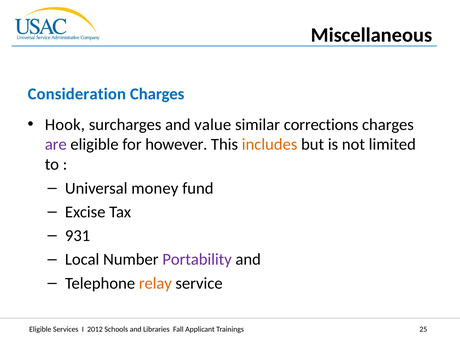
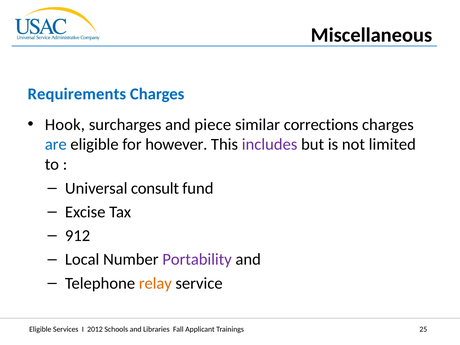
Consideration: Consideration -> Requirements (77, 94)
value: value -> piece (213, 125)
are colour: purple -> blue (56, 145)
includes colour: orange -> purple (270, 145)
money: money -> consult (155, 188)
931: 931 -> 912 (78, 236)
